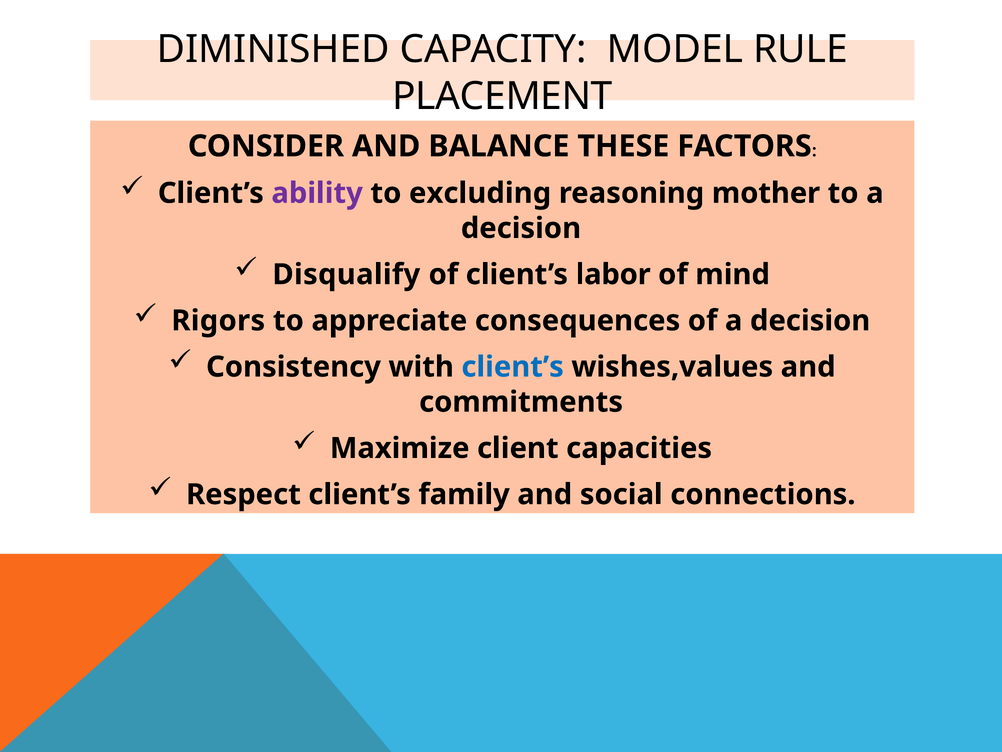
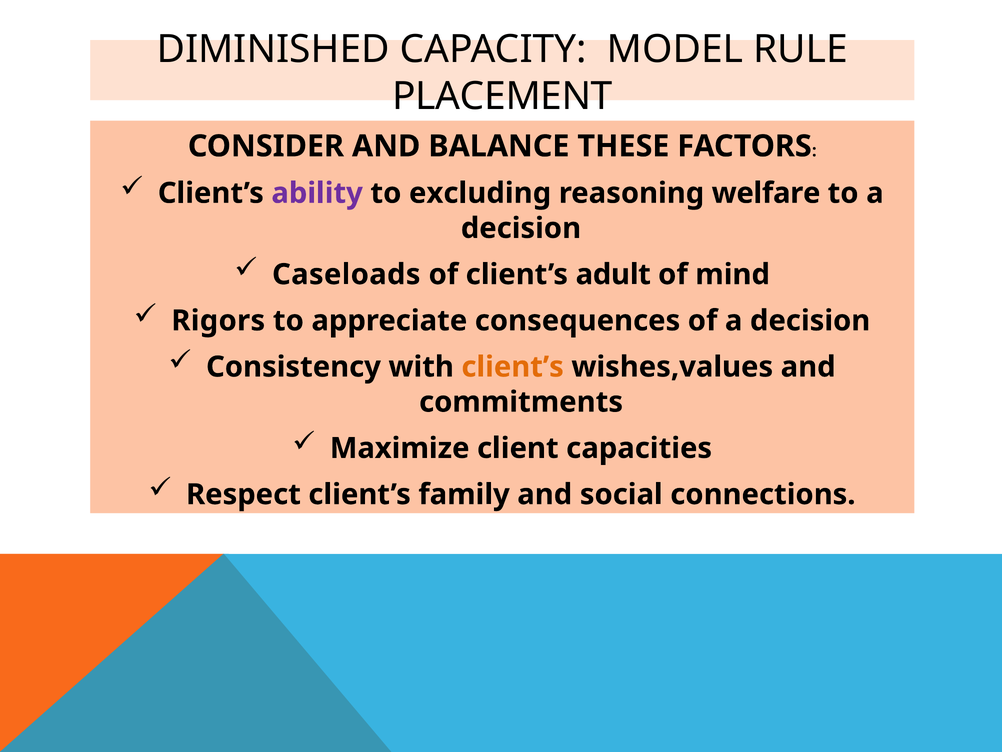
mother: mother -> welfare (766, 193)
Disqualify: Disqualify -> Caseloads (346, 274)
labor: labor -> adult (613, 274)
client’s colour: blue -> orange (513, 367)
